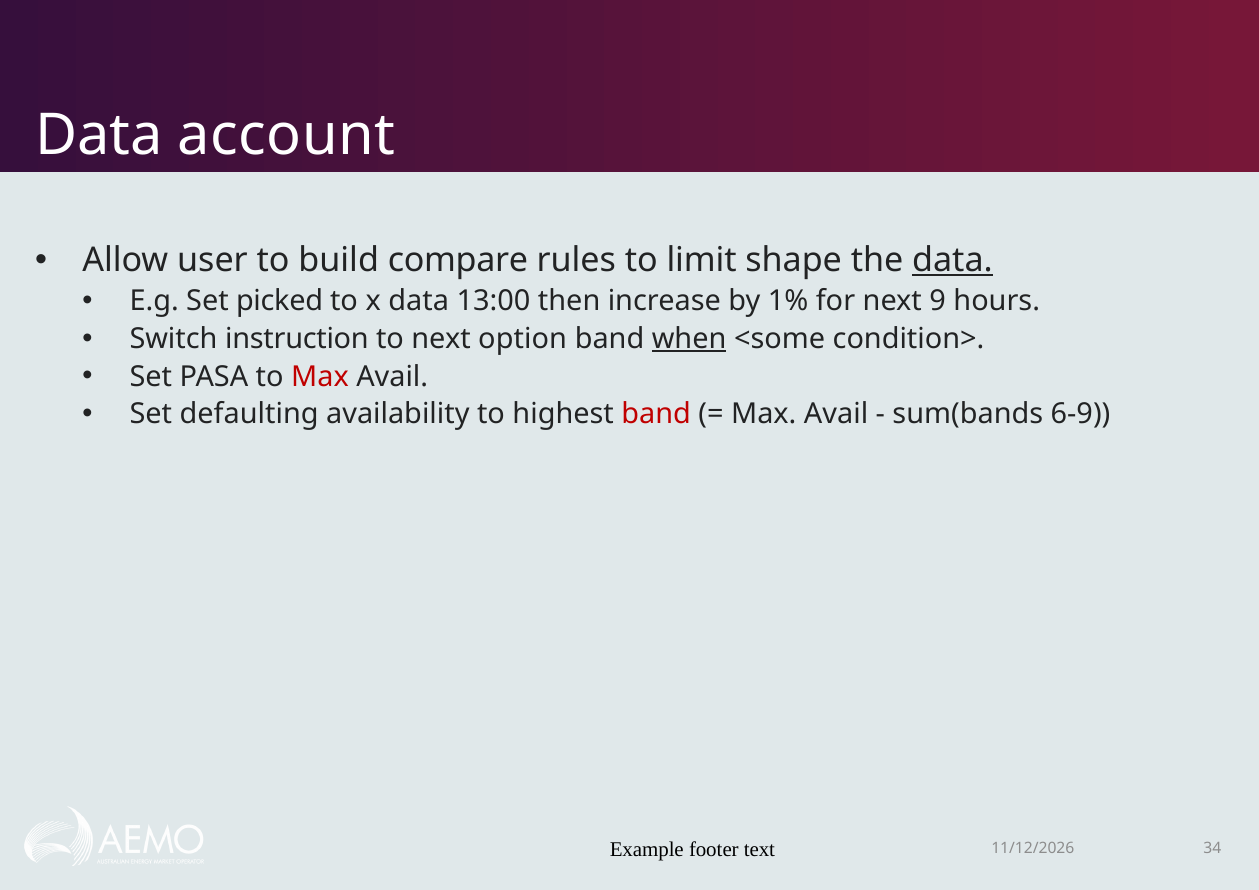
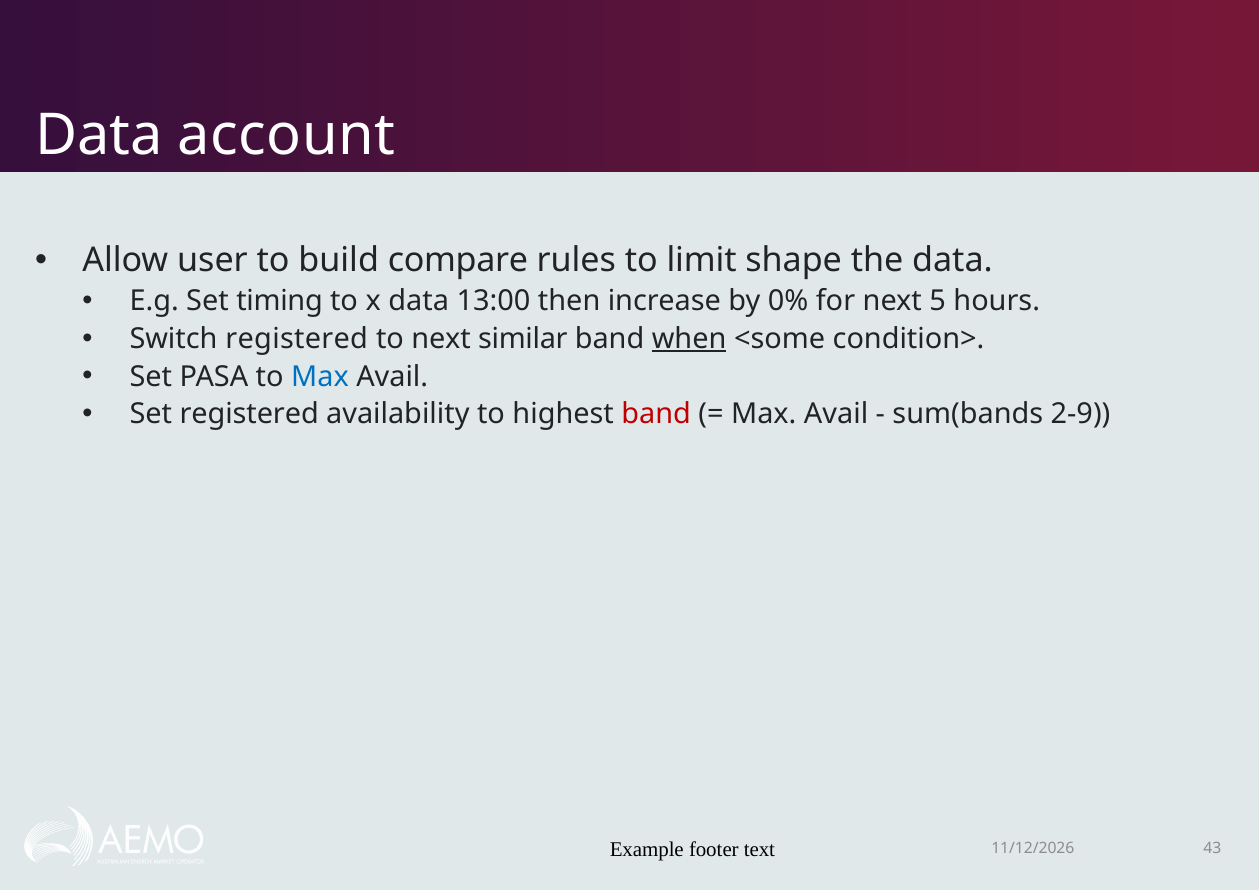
data underline: present -> none (952, 261)
picked: picked -> timing (280, 301)
1%: 1% -> 0% (788, 301)
9: 9 -> 5 (938, 301)
Switch instruction: instruction -> registered (297, 339)
option: option -> similar (523, 339)
Max colour: red -> blue (320, 377)
Set defaulting: defaulting -> registered (249, 414)
6-9: 6-9 -> 2-9 (1080, 414)
34: 34 -> 43 (1212, 849)
